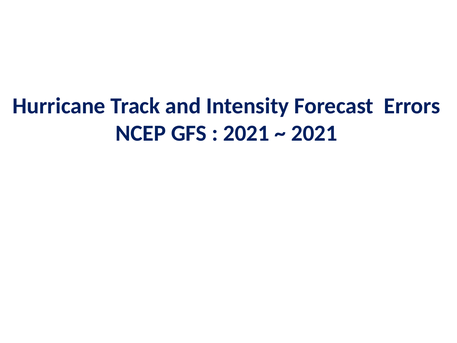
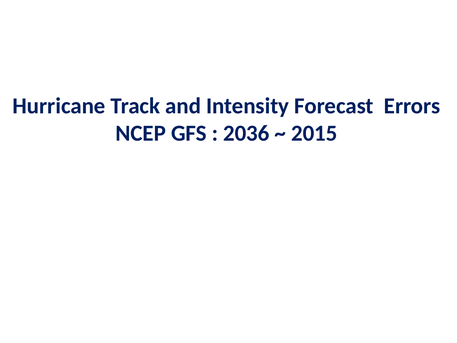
2021: 2021 -> 2036 (246, 133)
2021: 2021 -> 2015 (314, 133)
